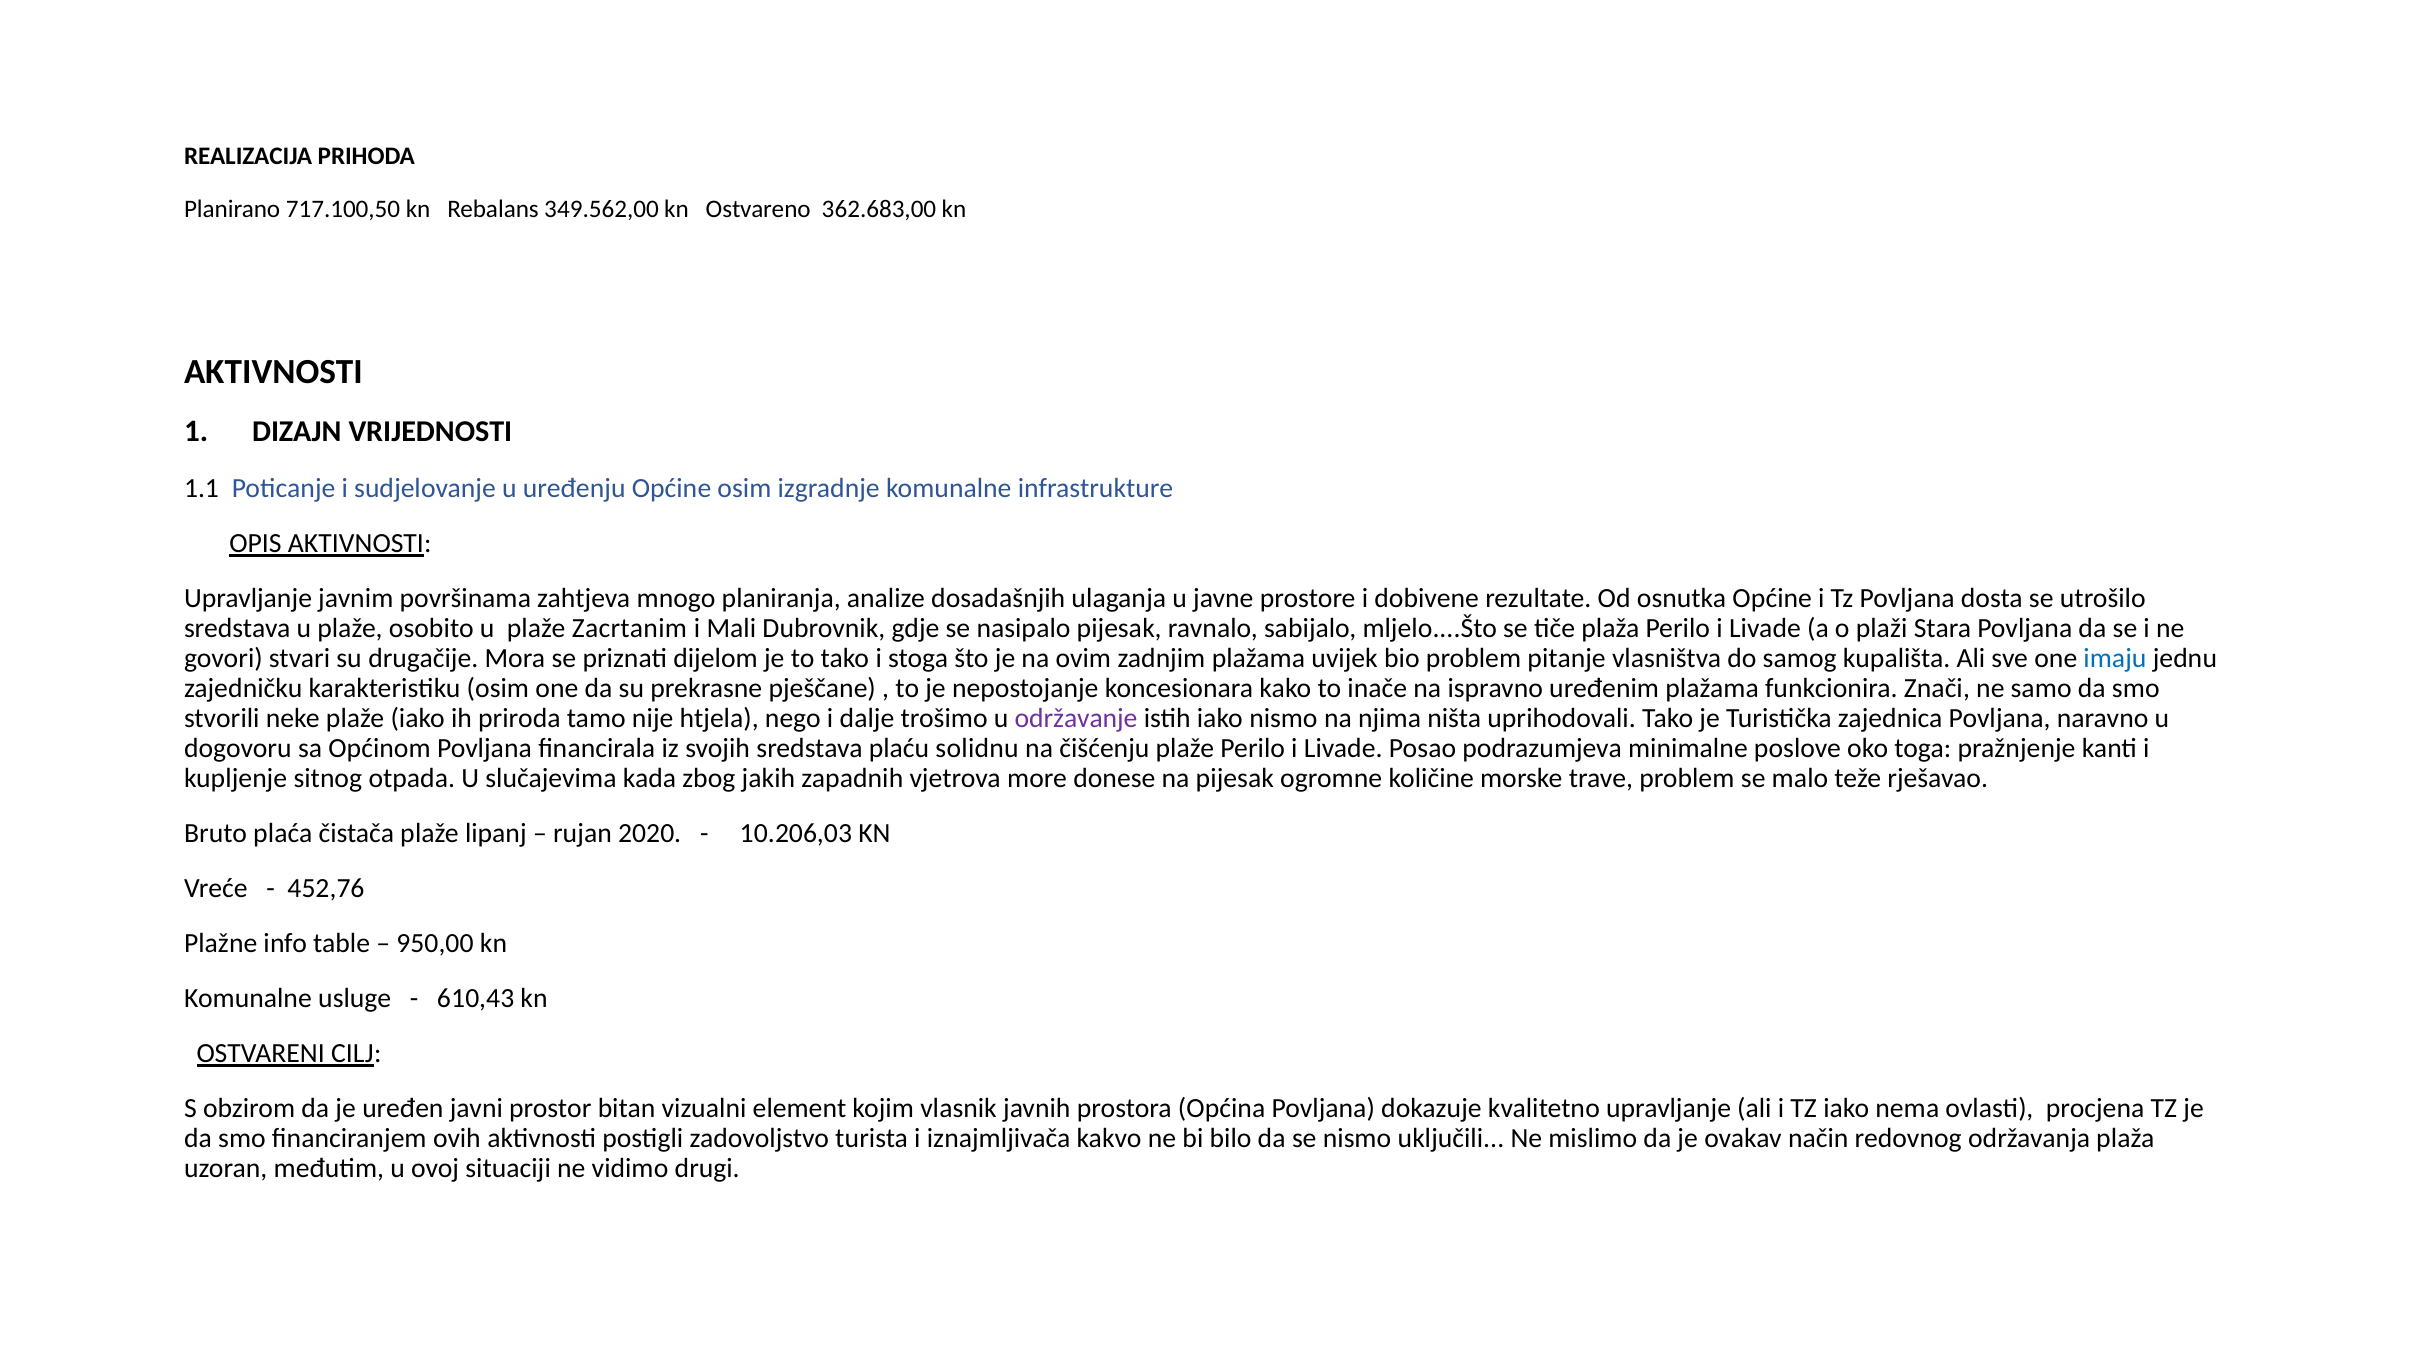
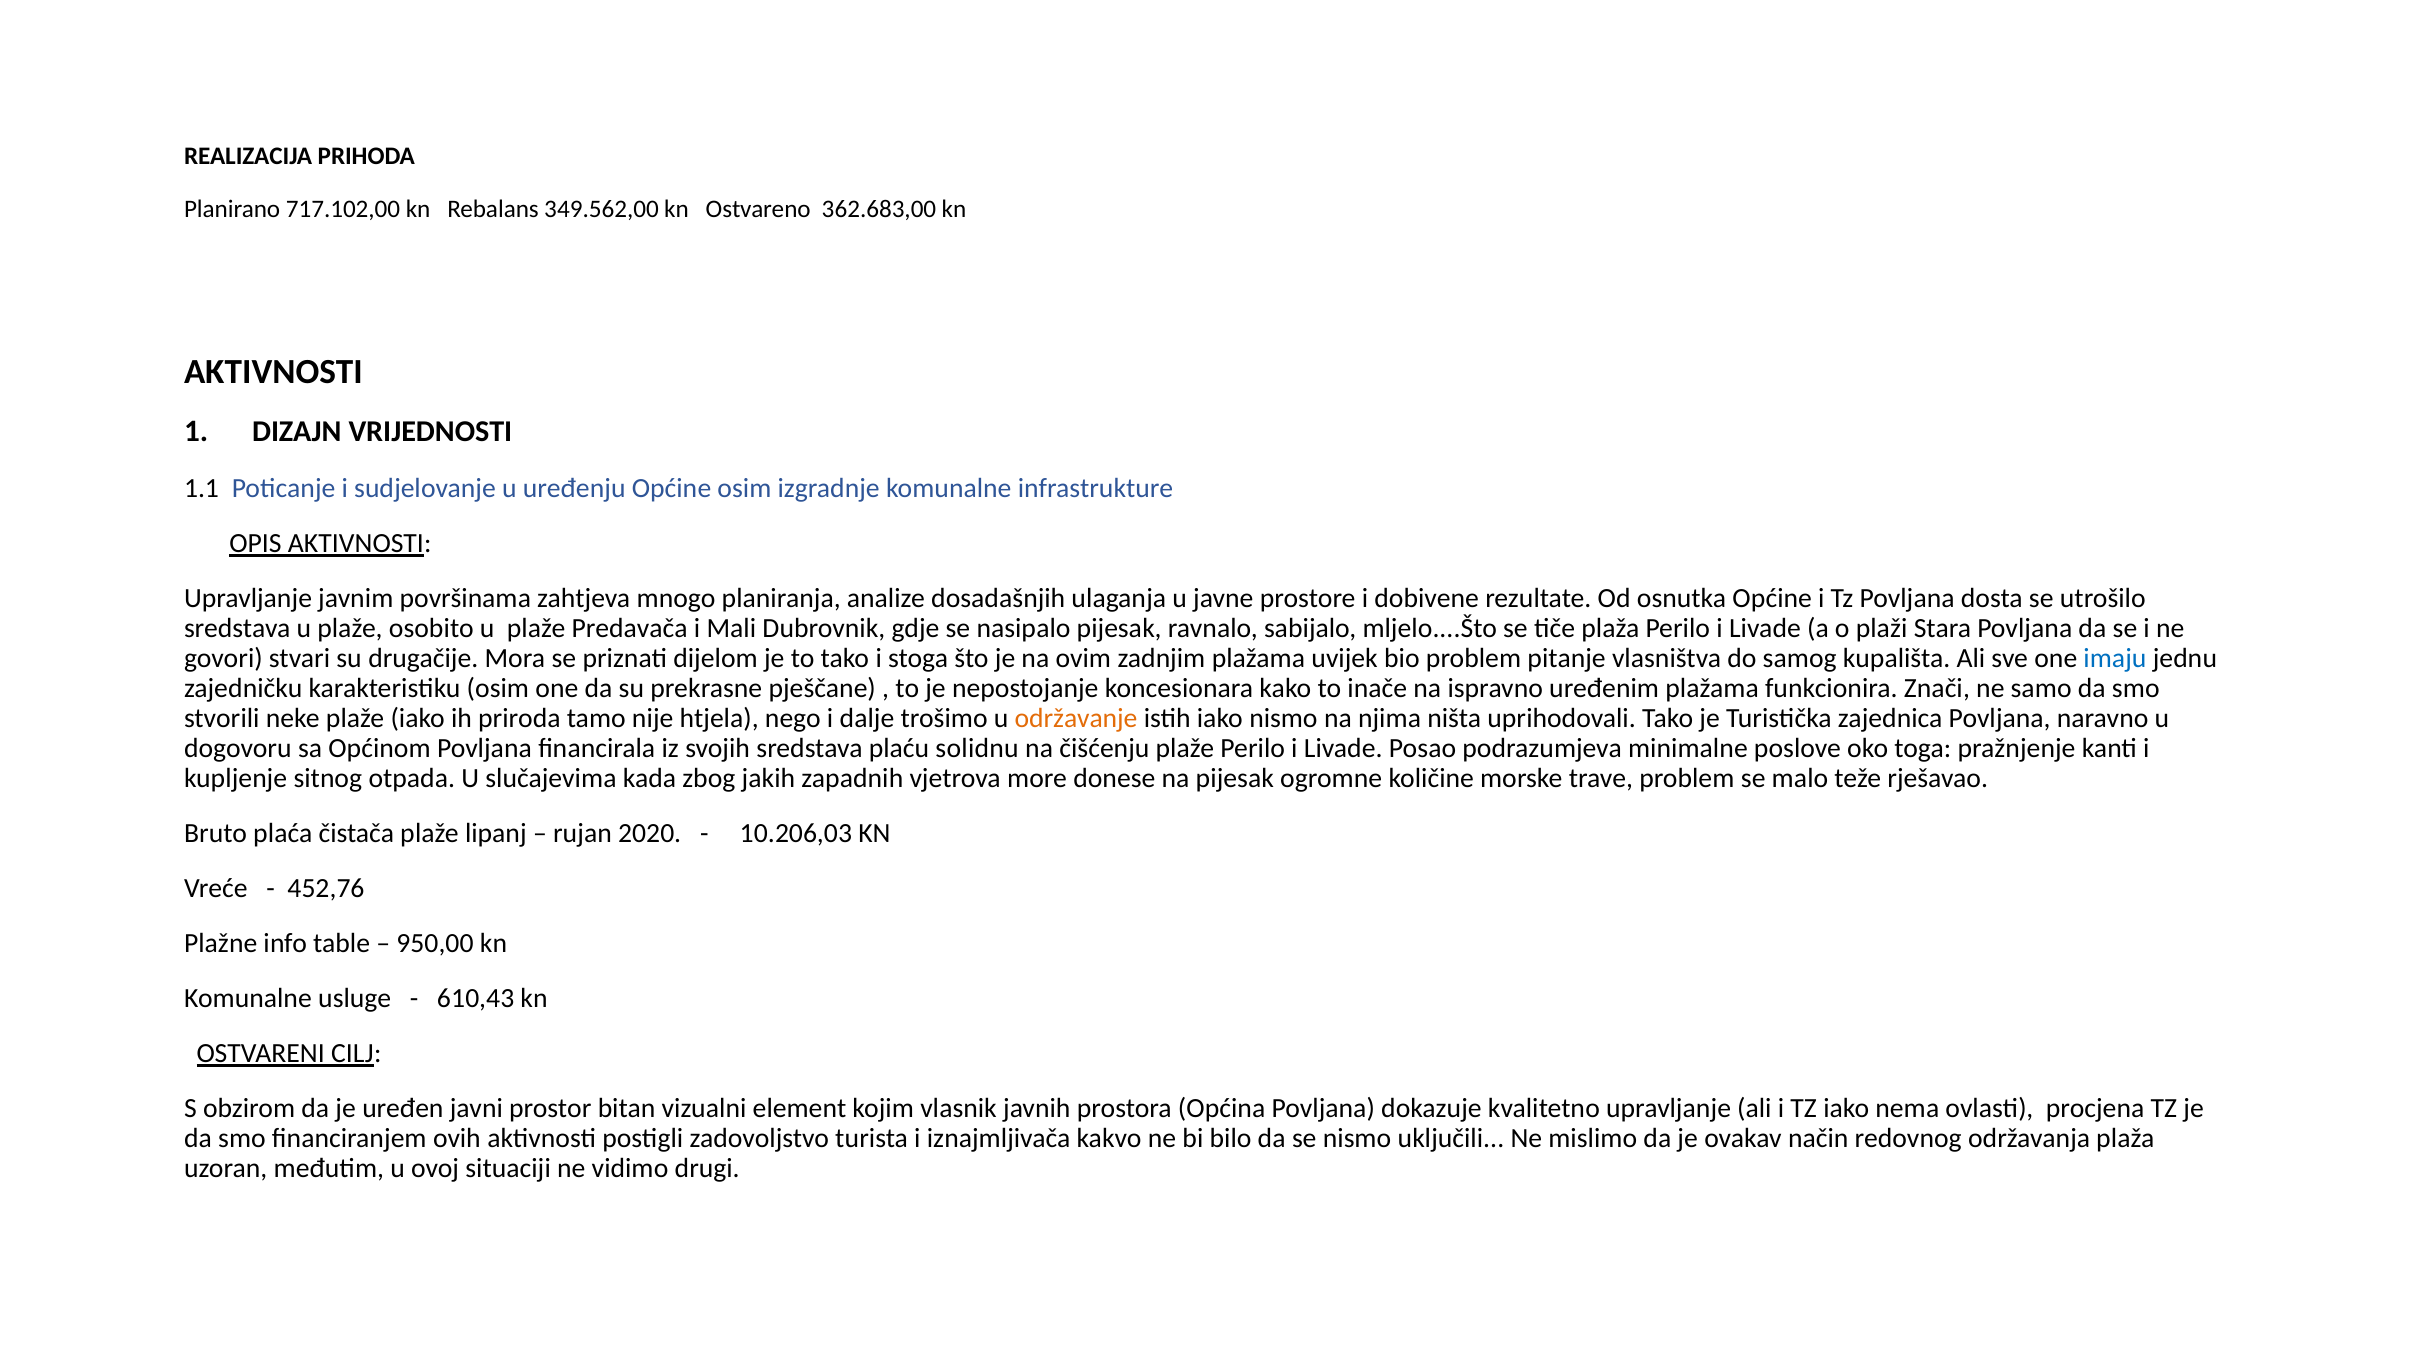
717.100,50: 717.100,50 -> 717.102,00 (343, 209)
Zacrtanim: Zacrtanim -> Predavača (630, 628)
održavanje colour: purple -> orange (1076, 718)
